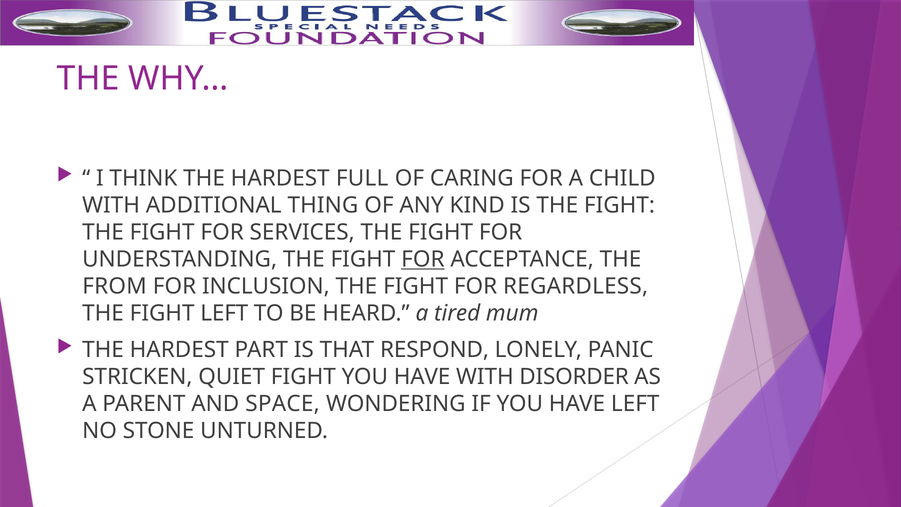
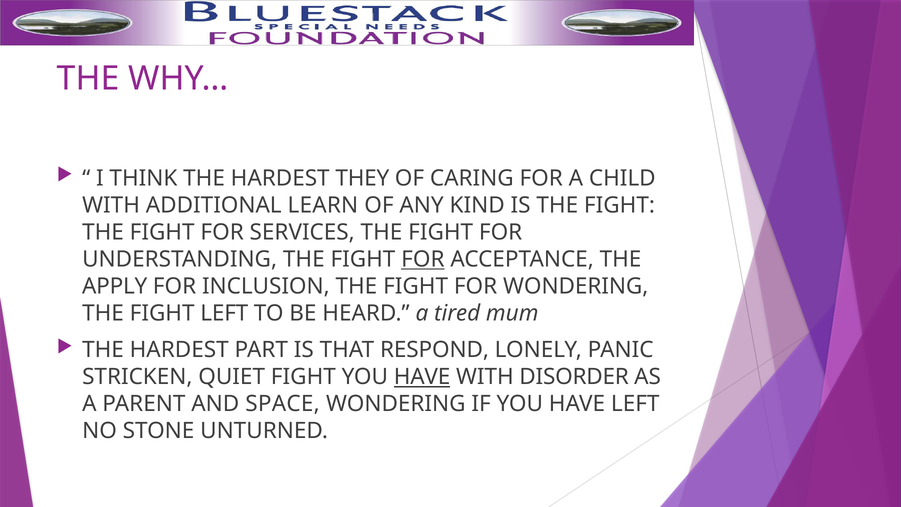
FULL: FULL -> THEY (362, 178)
THING: THING -> LEARN (323, 205)
FROM: FROM -> APPLY (115, 286)
FOR REGARDLESS: REGARDLESS -> WONDERING (576, 286)
HAVE underline: none -> present (422, 377)
